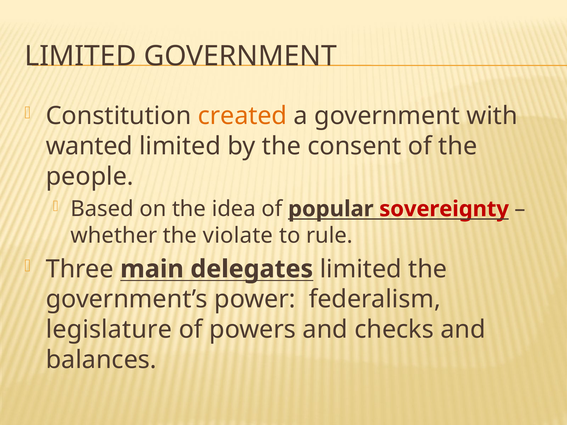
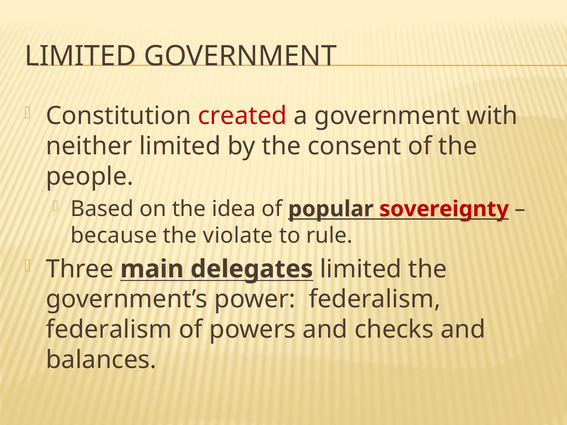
created colour: orange -> red (242, 116)
wanted: wanted -> neither (89, 146)
whether: whether -> because (114, 236)
legislature: legislature -> federalism (109, 330)
